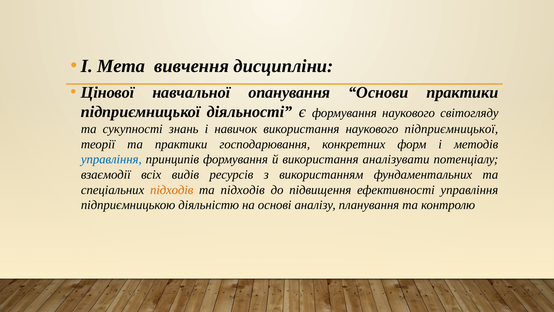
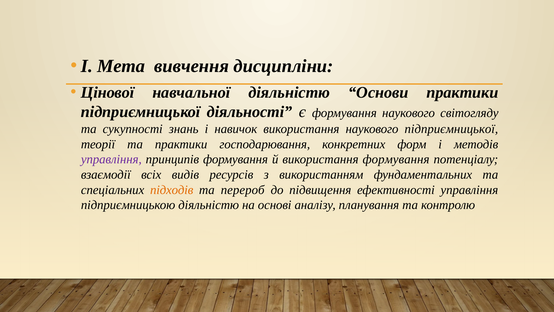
навчальної опанування: опанування -> діяльністю (289, 92)
управління colour: blue -> purple (111, 159)
використання аналізувати: аналізувати -> формування (396, 159)
та підходів: підходів -> перероб (243, 190)
